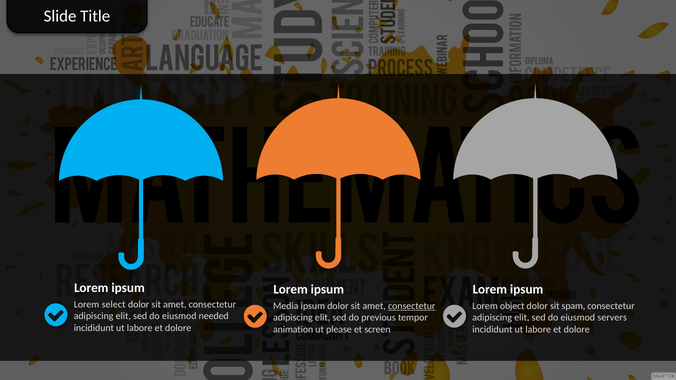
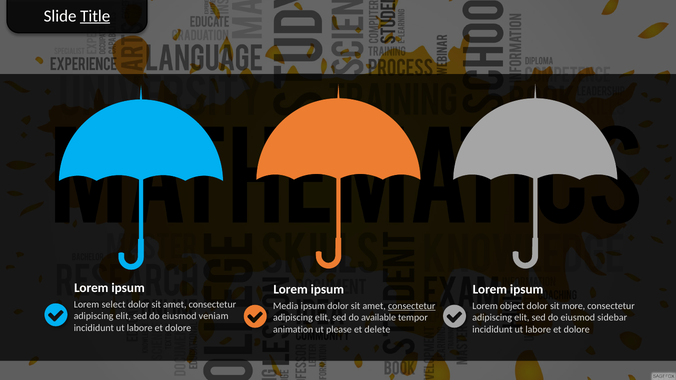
Title underline: none -> present (95, 16)
spam: spam -> more (573, 306)
needed: needed -> veniam (214, 316)
servers: servers -> sidebar (612, 318)
previous: previous -> available (379, 318)
screen: screen -> delete (377, 330)
